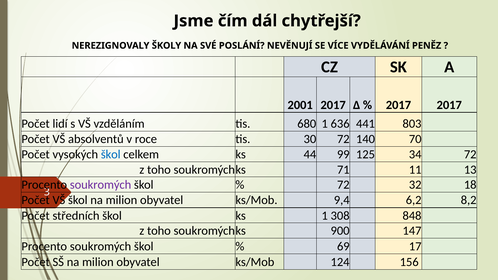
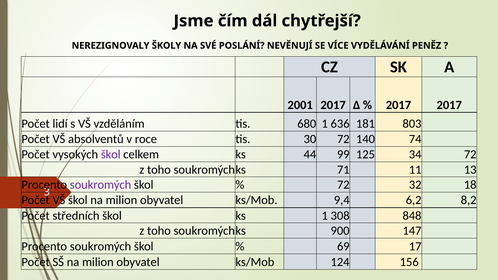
441: 441 -> 181 (365, 124)
70: 70 -> 74 (415, 139)
škol colour: blue -> purple (111, 154)
